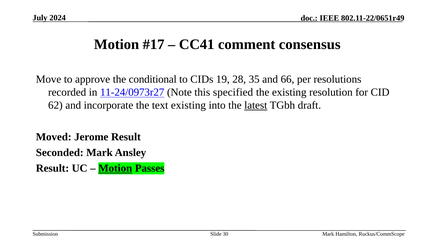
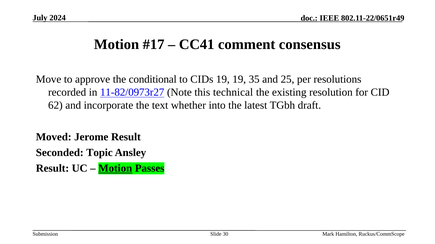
19 28: 28 -> 19 (239, 80)
66: 66 -> 25 (288, 80)
11-24/0973r27: 11-24/0973r27 -> 11-82/0973r27 (132, 93)
specified: specified -> technical (233, 93)
text existing: existing -> whether (188, 106)
latest underline: present -> none (256, 106)
Seconded Mark: Mark -> Topic (99, 153)
